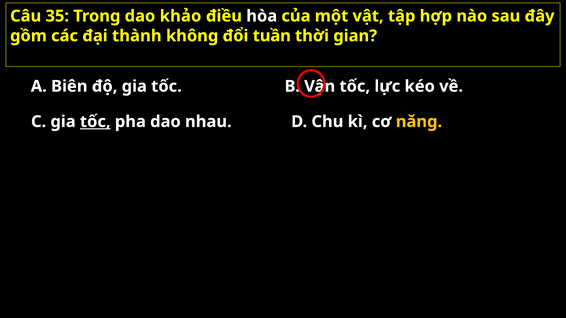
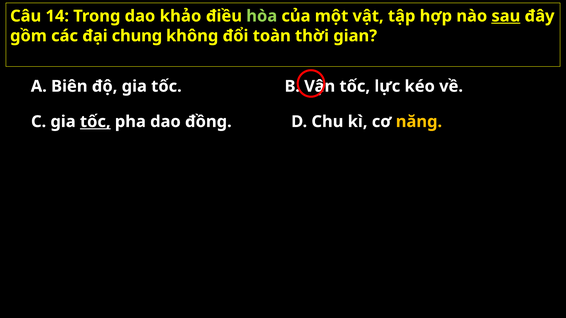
35: 35 -> 14 (57, 16)
hòa colour: white -> light green (262, 16)
sau underline: none -> present (506, 16)
thành: thành -> chung (137, 36)
tuần: tuần -> toàn (272, 36)
nhau: nhau -> đồng (208, 122)
